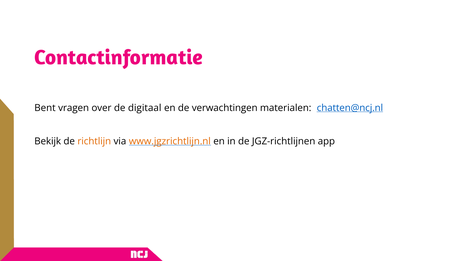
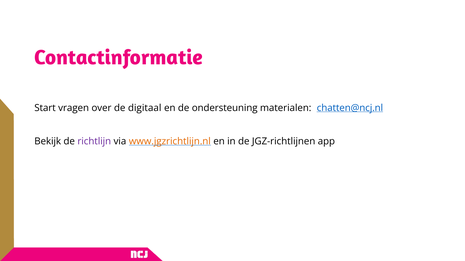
Bent: Bent -> Start (45, 108)
verwachtingen: verwachtingen -> ondersteuning (225, 108)
richtlijn colour: orange -> purple (94, 142)
